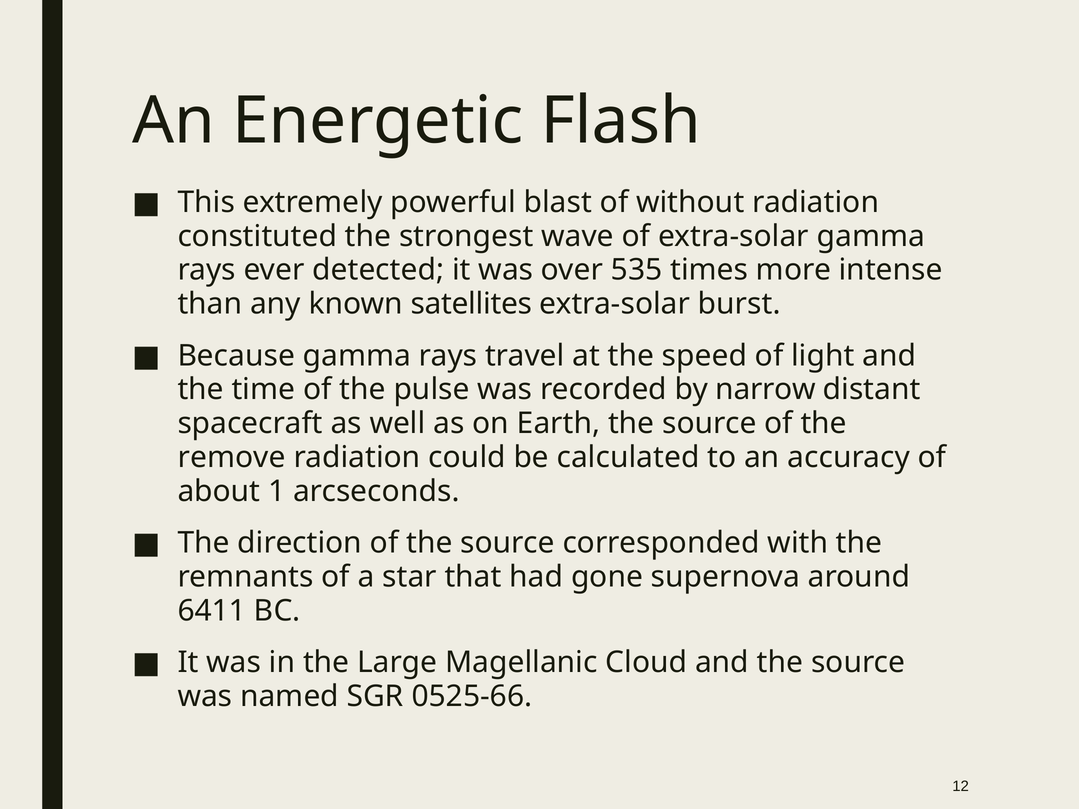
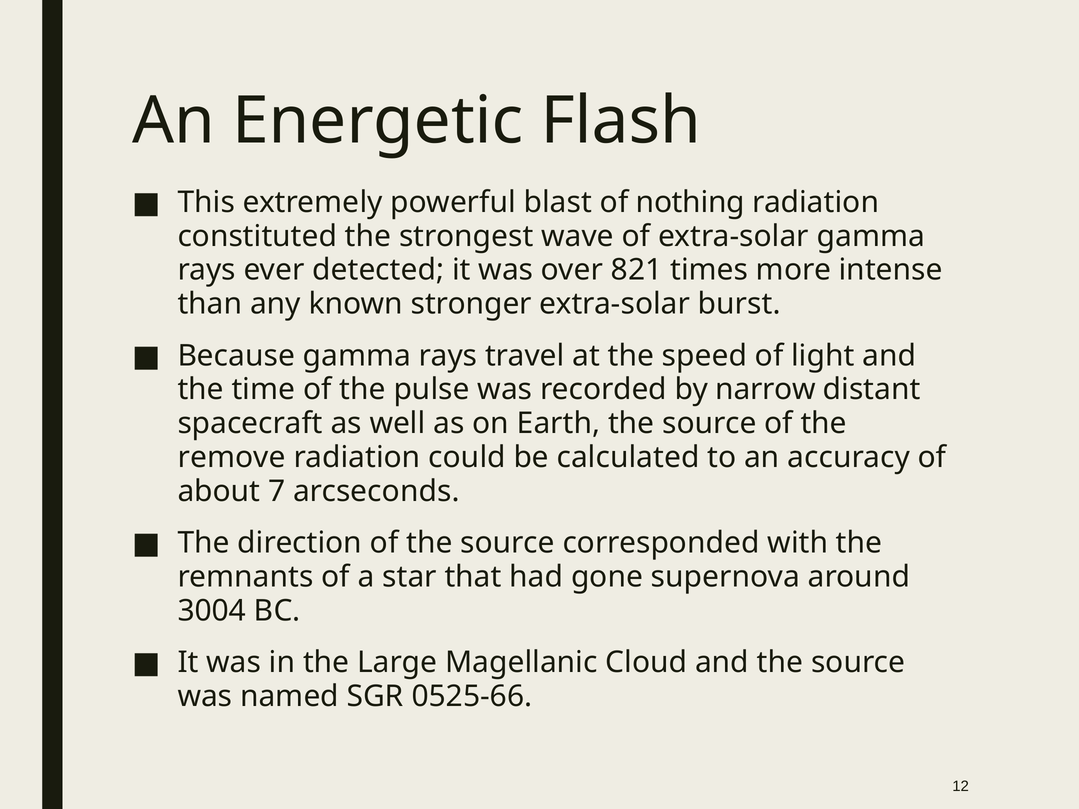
without: without -> nothing (690, 202)
535: 535 -> 821 (637, 270)
satellites: satellites -> stronger (471, 304)
1: 1 -> 7 (277, 491)
6411: 6411 -> 3004 (212, 611)
